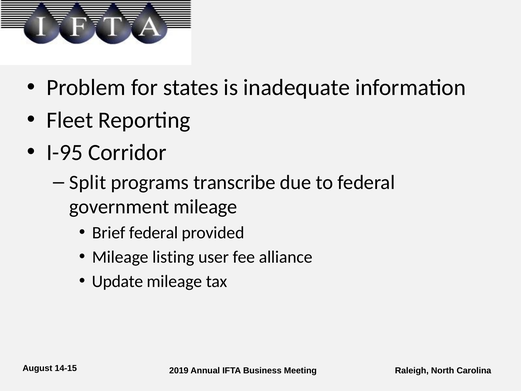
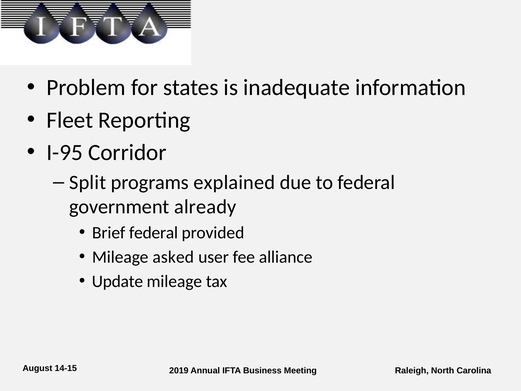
transcribe: transcribe -> explained (234, 182)
government mileage: mileage -> already (205, 207)
listing: listing -> asked (173, 257)
